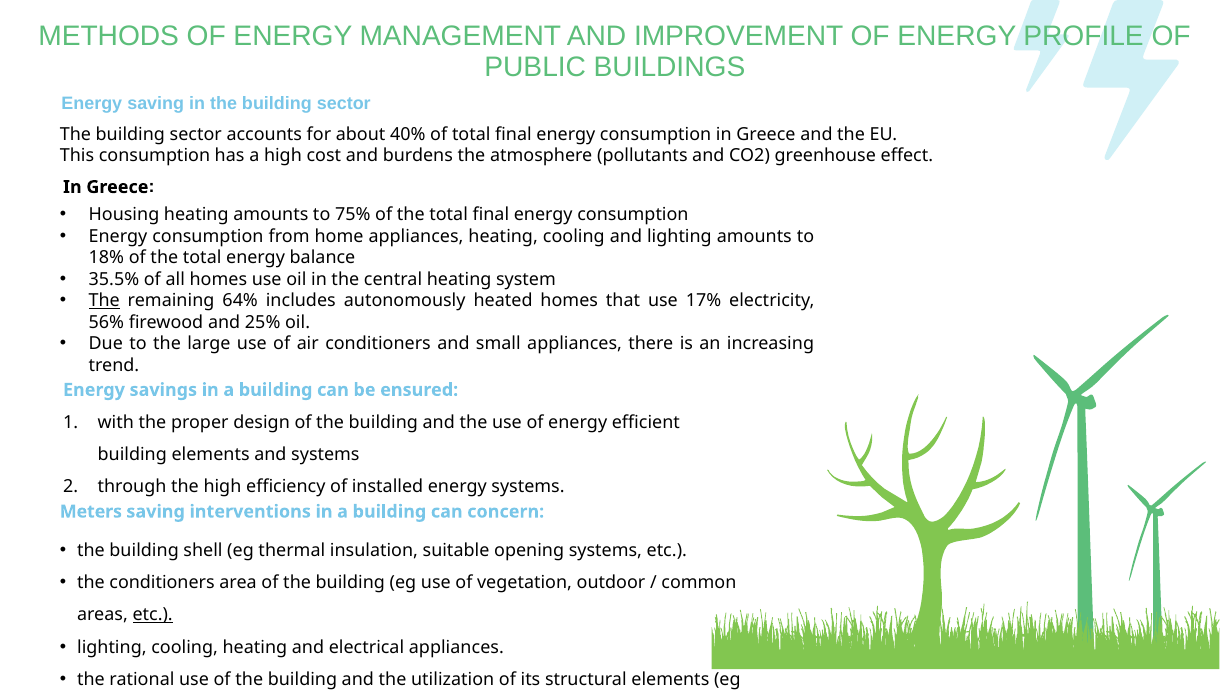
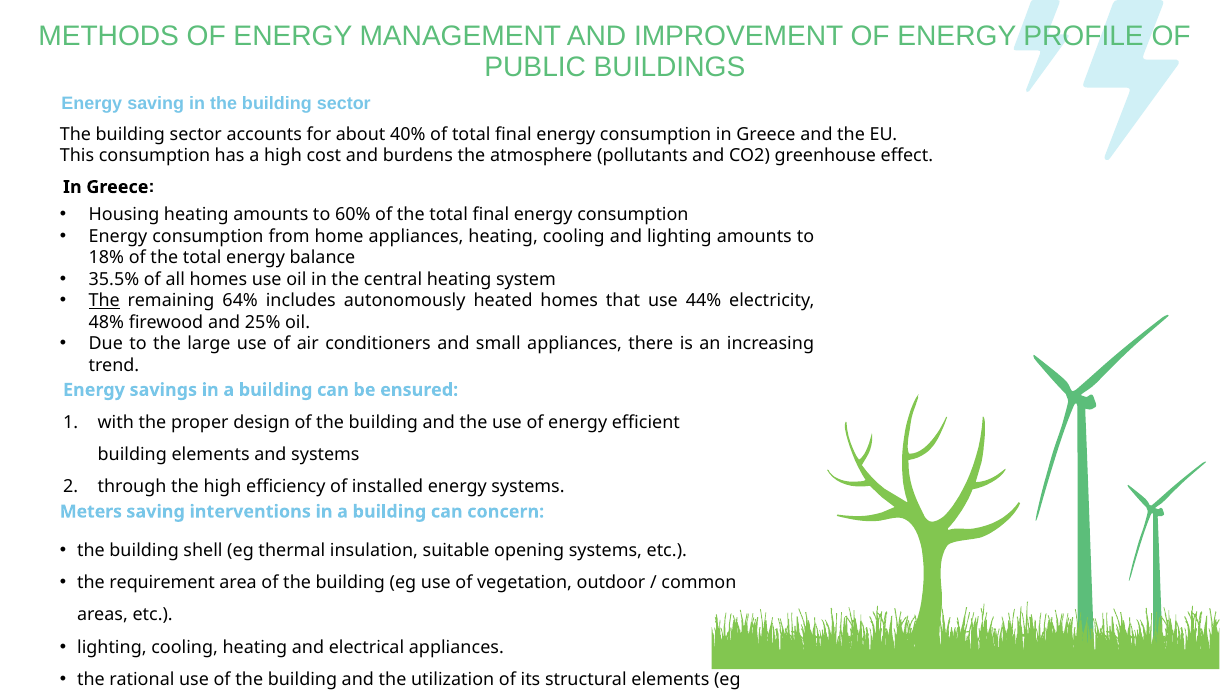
75%: 75% -> 60% (353, 215)
17%: 17% -> 44% (704, 301)
56%: 56% -> 48% (106, 322)
the conditioners: conditioners -> requirement (162, 582)
etc underline: present -> none (153, 615)
